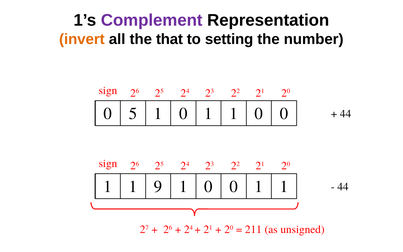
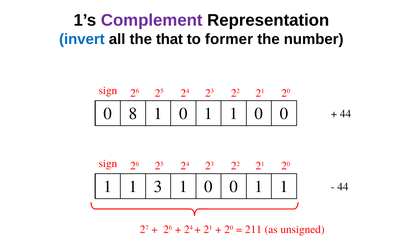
invert colour: orange -> blue (82, 39)
setting: setting -> former (229, 39)
5: 5 -> 8 (133, 113)
9: 9 -> 3 (158, 186)
